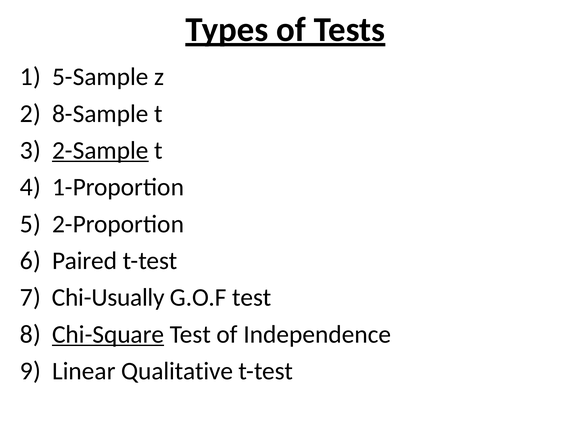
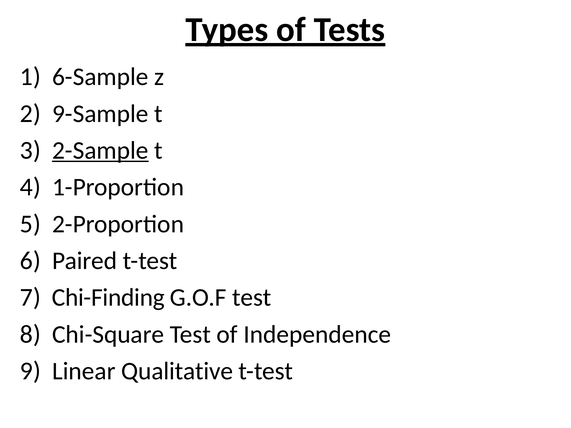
5-Sample: 5-Sample -> 6-Sample (100, 77)
8-Sample: 8-Sample -> 9-Sample (100, 114)
Chi-Usually: Chi-Usually -> Chi-Finding (108, 298)
Chi-Square underline: present -> none (108, 335)
